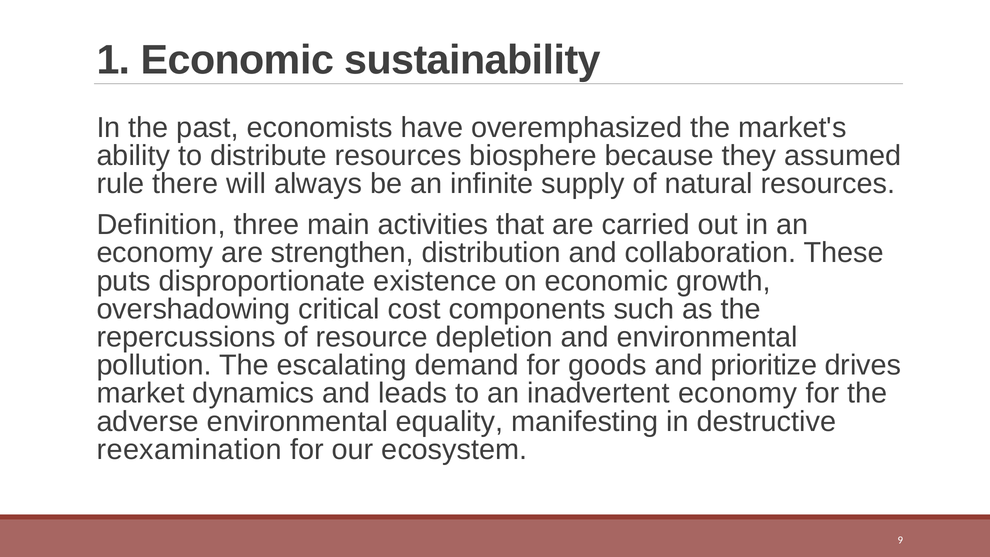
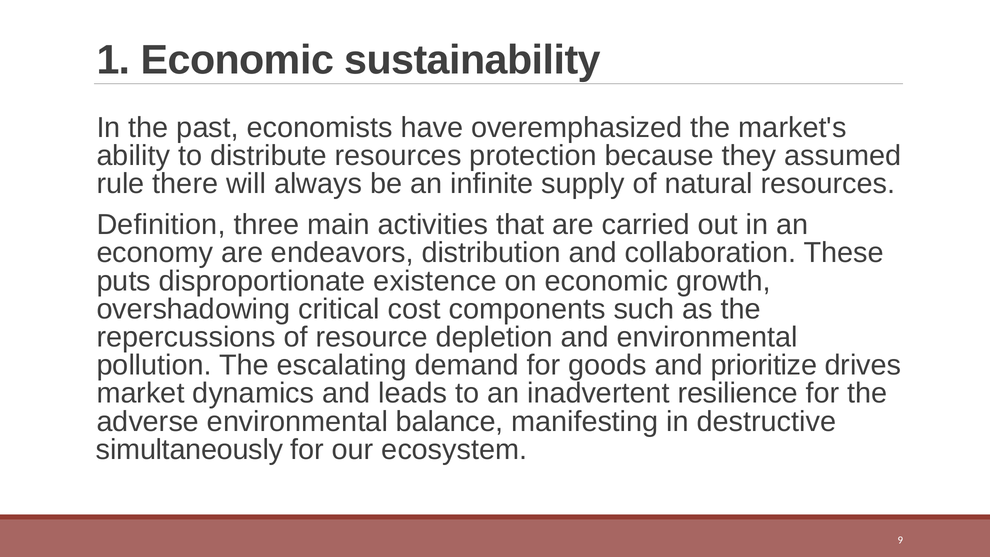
biosphere: biosphere -> protection (533, 156)
strengthen: strengthen -> endeavors (342, 253)
inadvertent economy: economy -> resilience (738, 393)
equality: equality -> balance (450, 421)
reexamination: reexamination -> simultaneously (190, 449)
